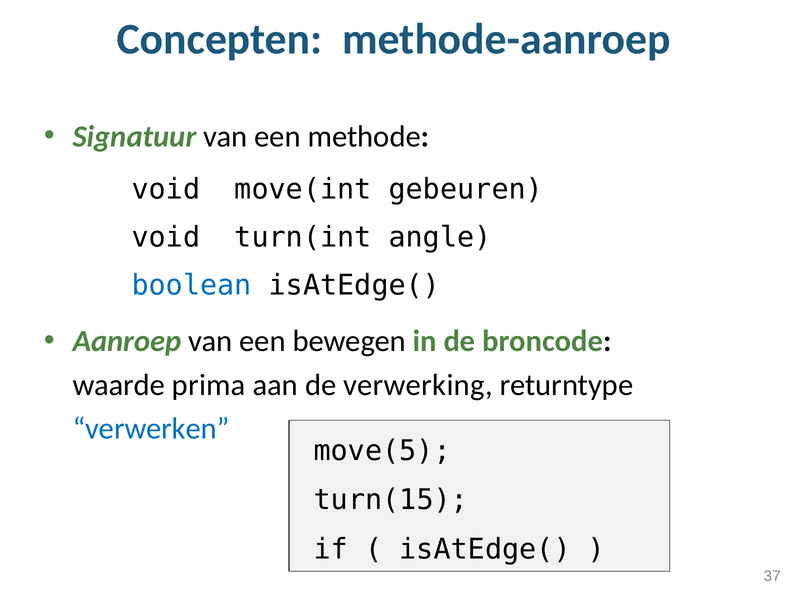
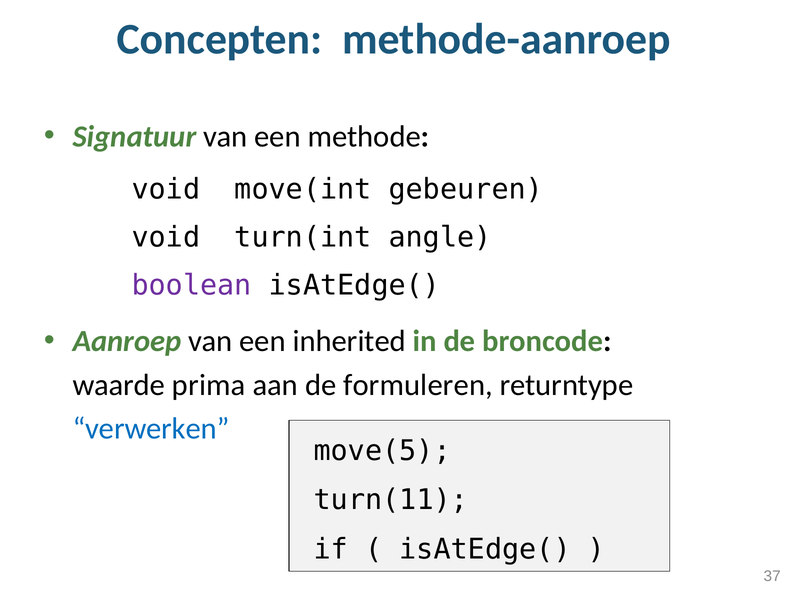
boolean colour: blue -> purple (192, 285)
bewegen: bewegen -> inherited (349, 341)
verwerking: verwerking -> formuleren (418, 385)
turn(15: turn(15 -> turn(11 (391, 500)
